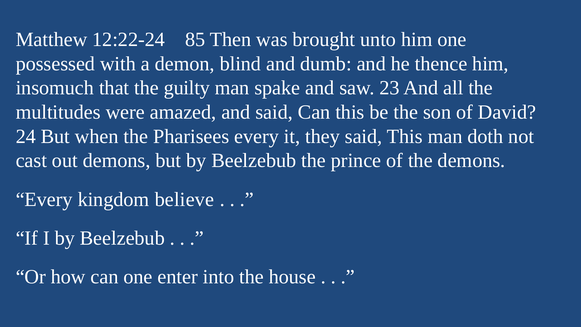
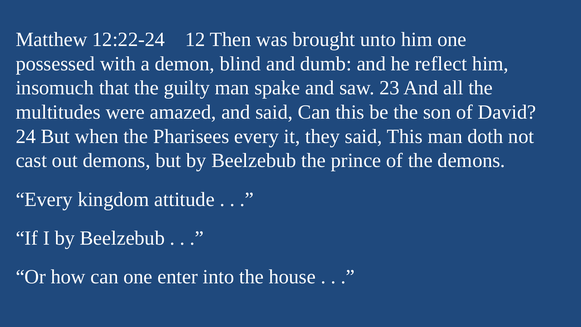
85: 85 -> 12 (195, 40)
thence: thence -> reflect (441, 64)
believe: believe -> attitude (184, 199)
